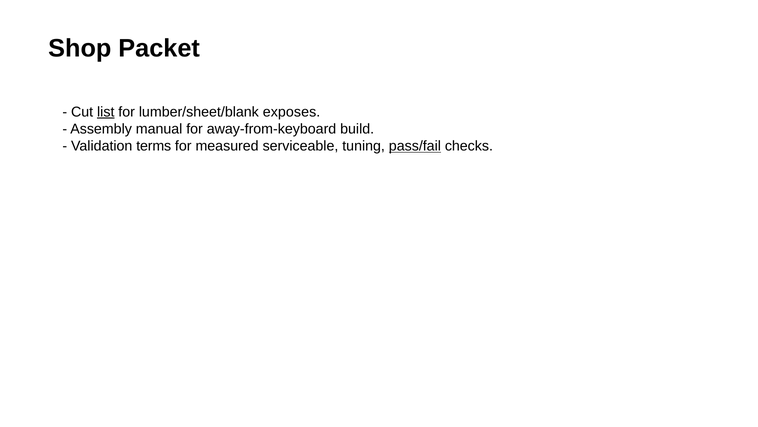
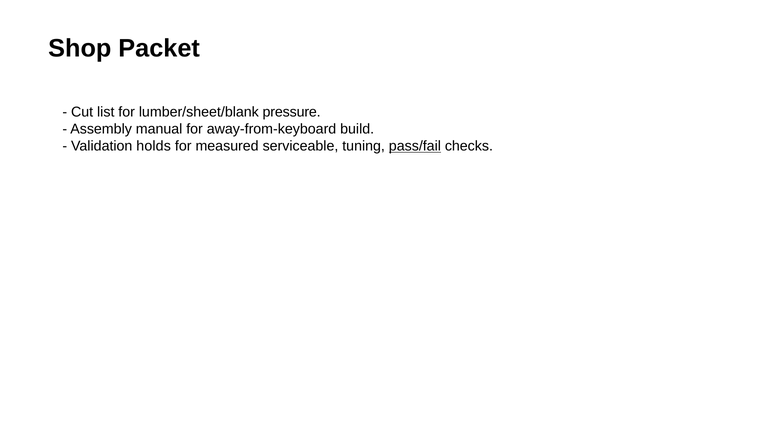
list underline: present -> none (106, 112)
exposes: exposes -> pressure (292, 112)
terms: terms -> holds (154, 146)
